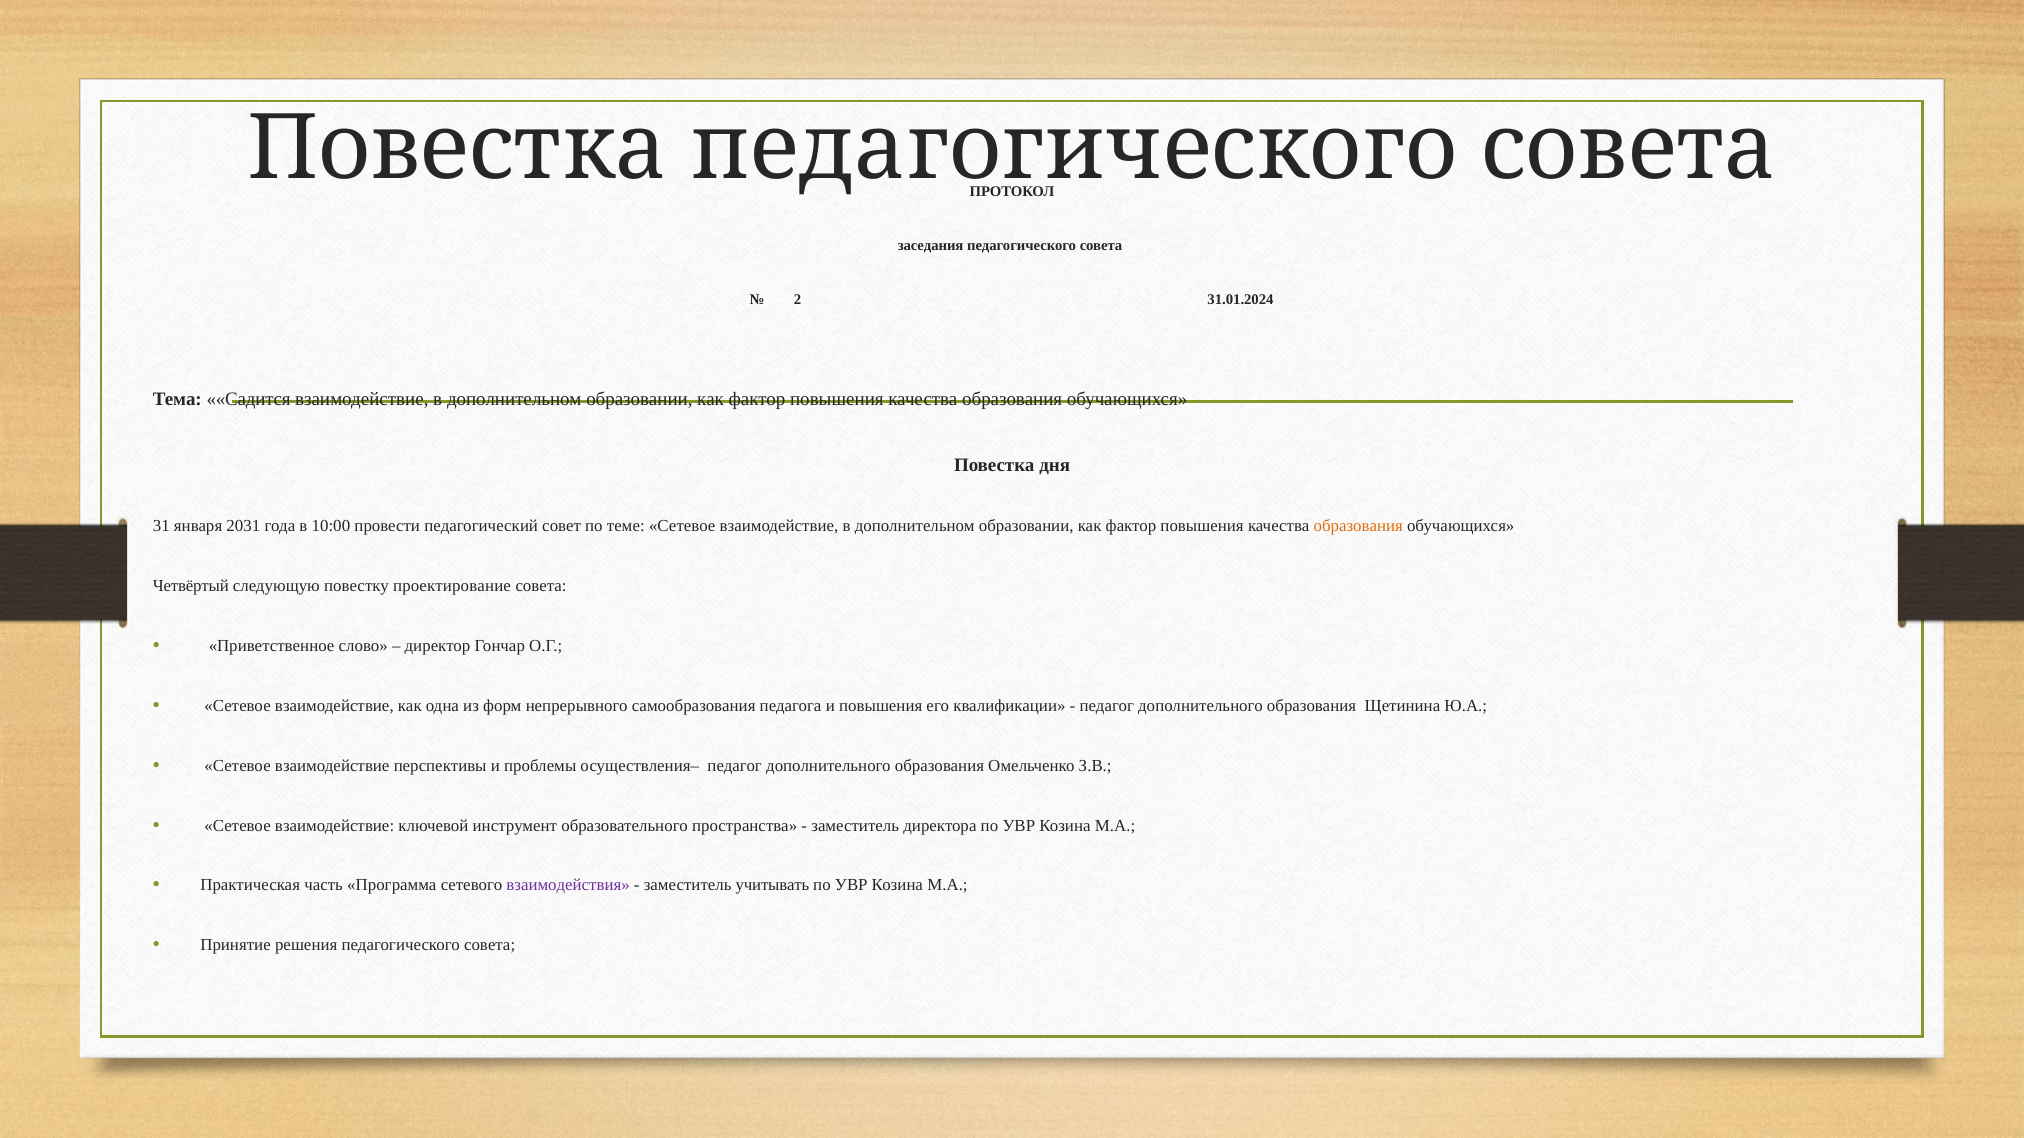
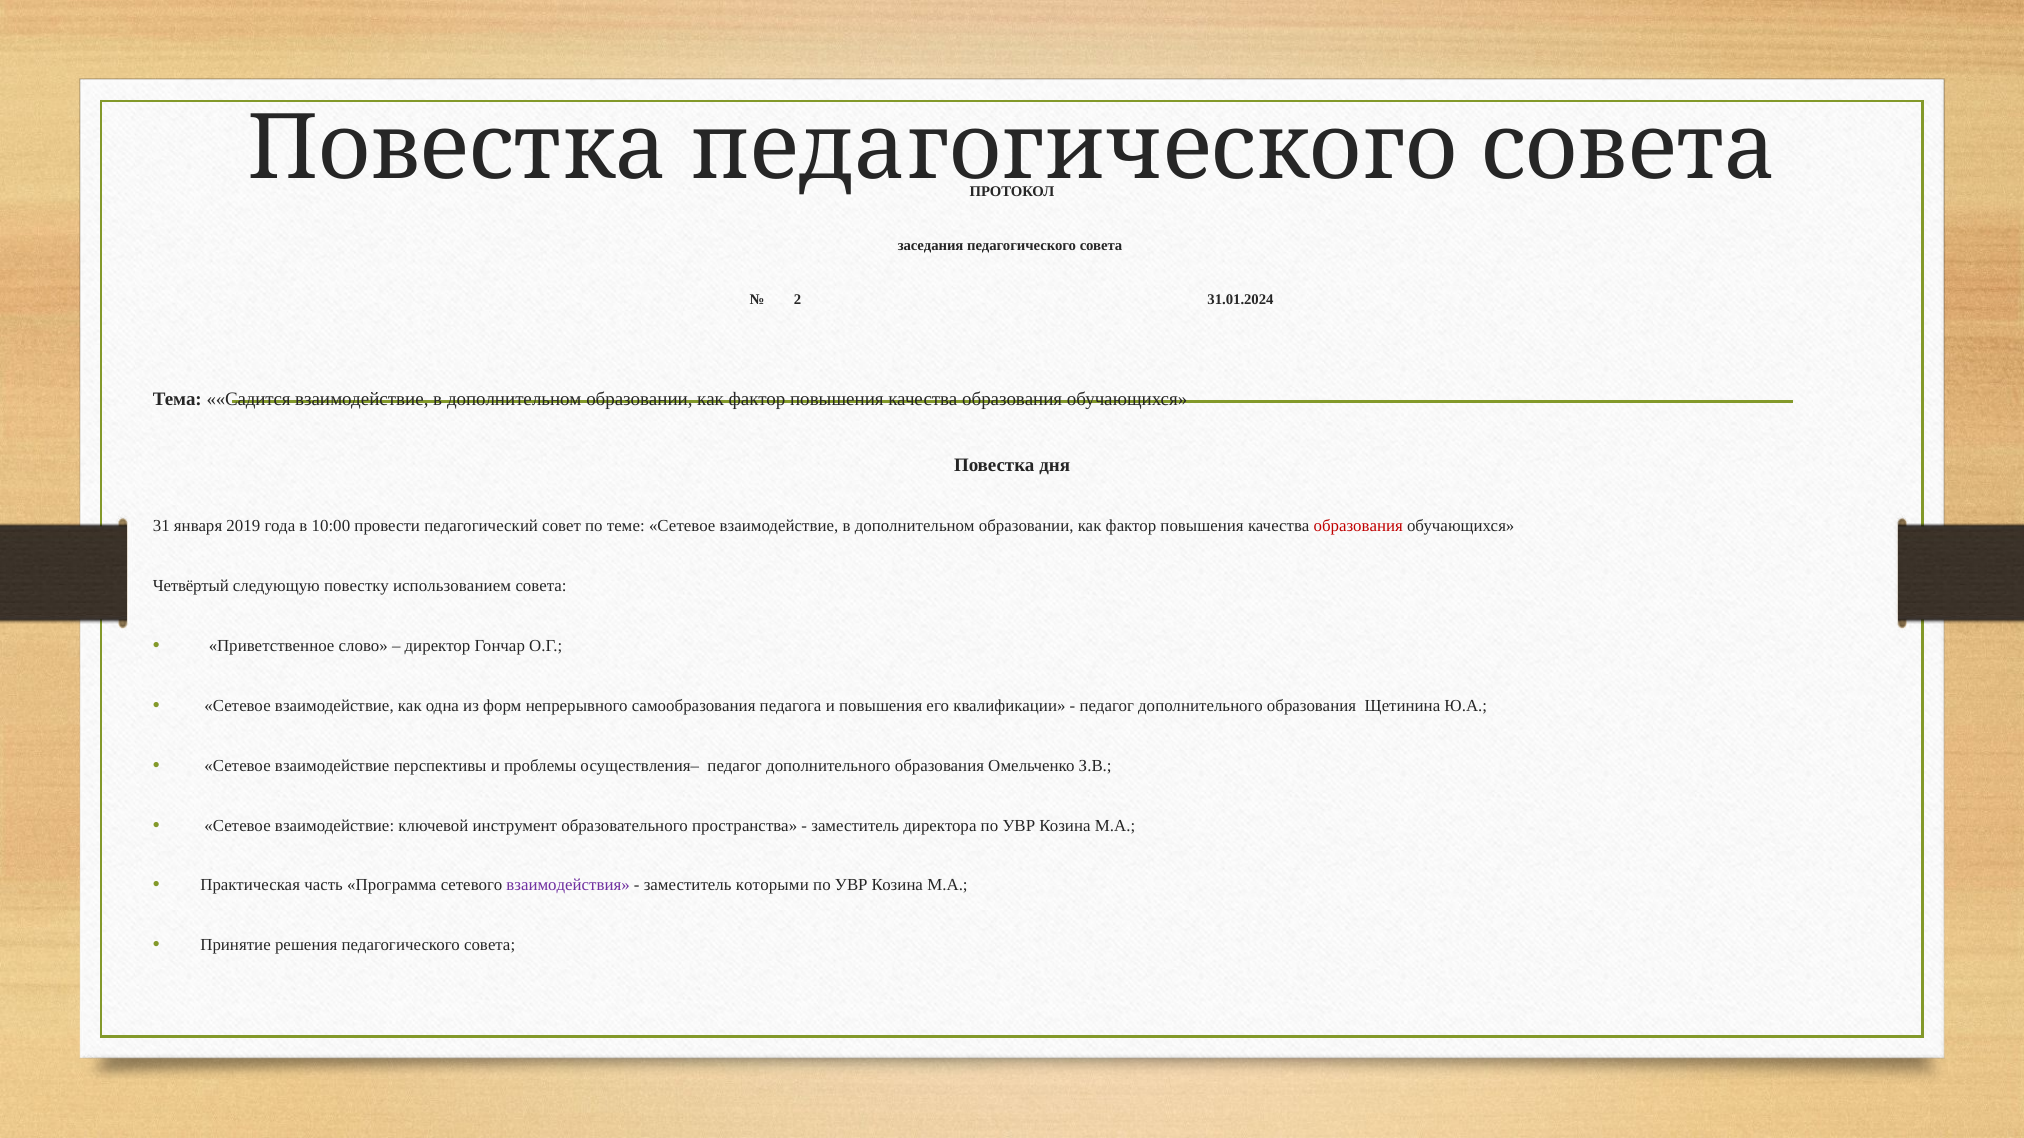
2031: 2031 -> 2019 (243, 526)
образования colour: orange -> red (1358, 526)
проектирование: проектирование -> использованием (452, 586)
учитывать: учитывать -> которыми (772, 886)
